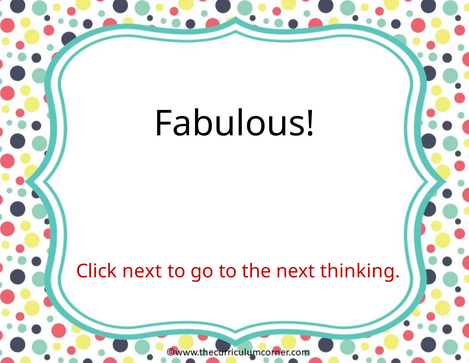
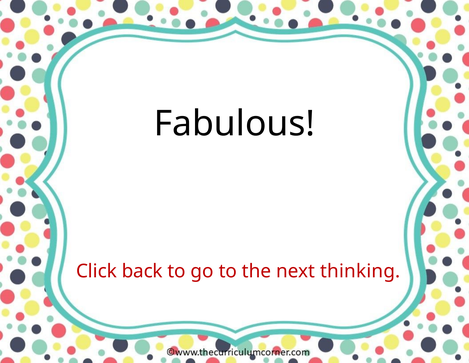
Click next: next -> back (142, 271)
